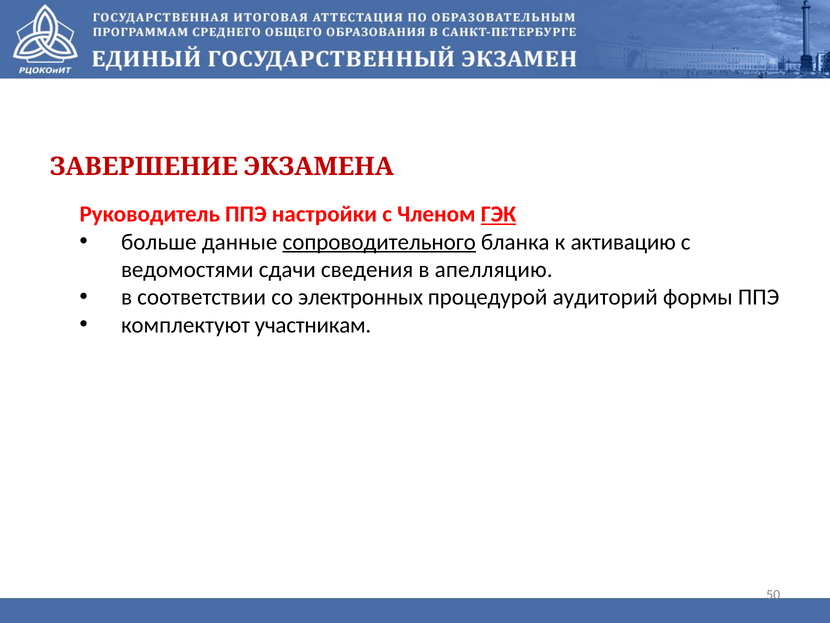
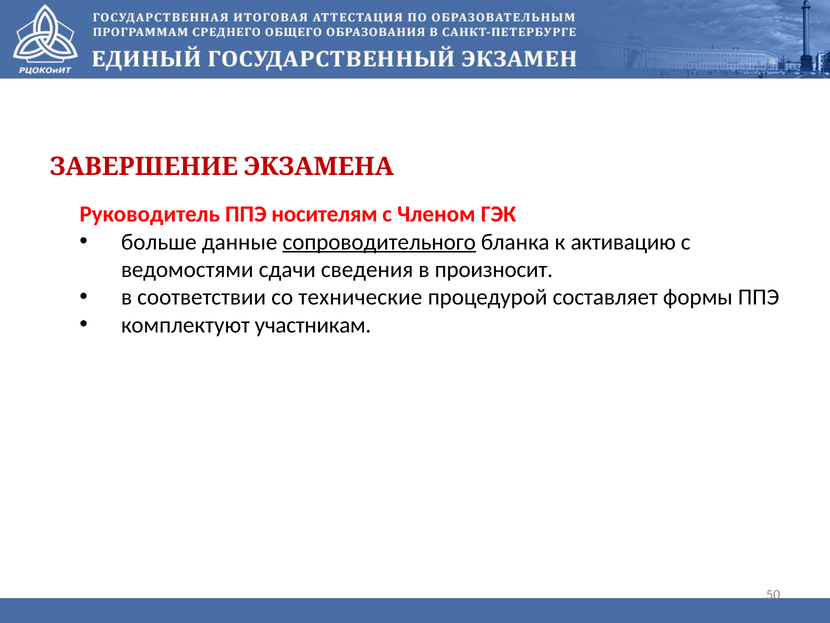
настройки: настройки -> носителям (325, 214)
ГЭК underline: present -> none (498, 214)
апелляцию: апелляцию -> произносит (494, 269)
электронных: электронных -> технические (360, 297)
аудиторий: аудиторий -> составляет (605, 297)
